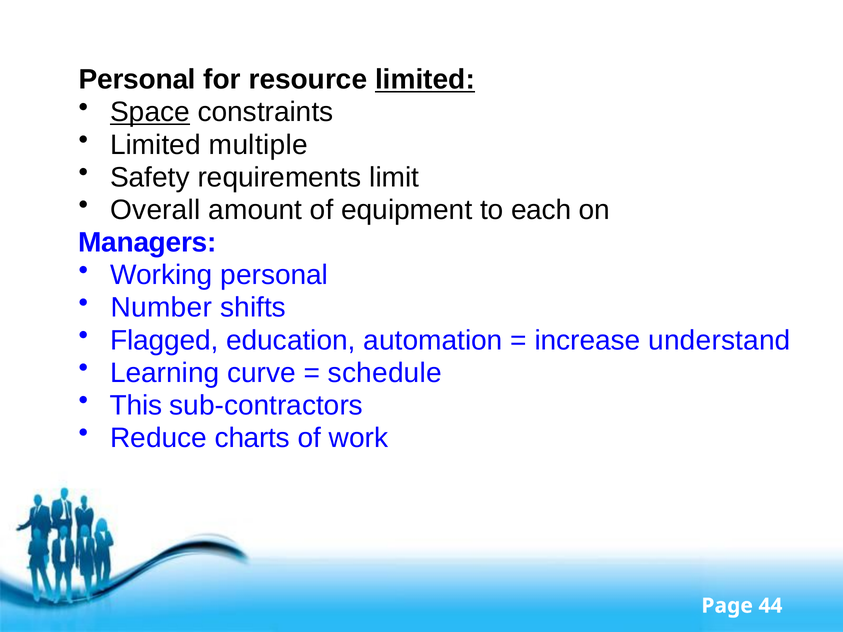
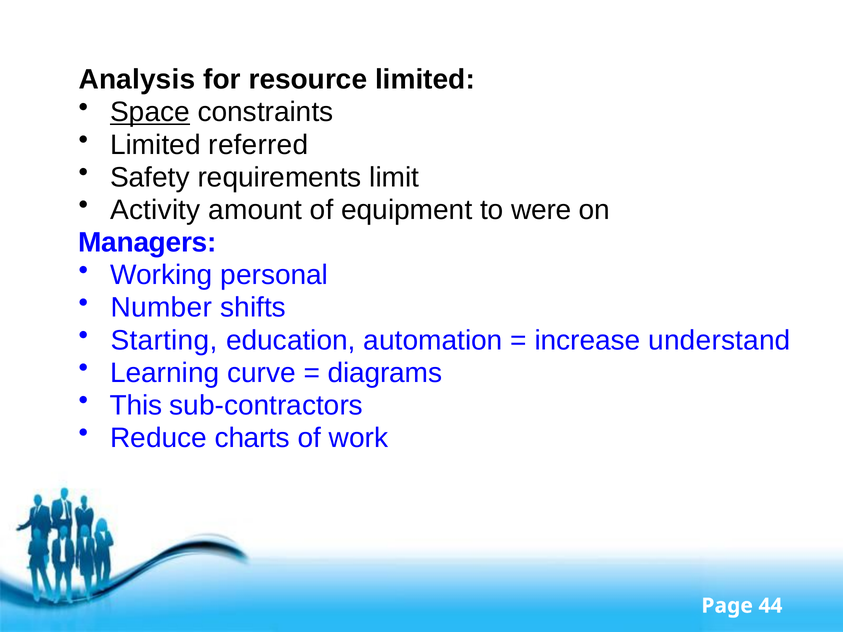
Personal: Personal -> Analysis (137, 80)
limited underline: present -> none (425, 80)
multiple: multiple -> referred (258, 145)
Overall: Overall -> Activity (155, 210)
each: each -> were (541, 210)
Flagged: Flagged -> Starting (164, 340)
schedule: schedule -> diagrams (385, 373)
